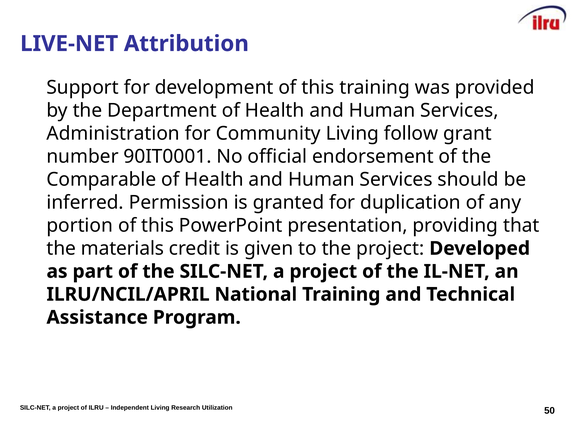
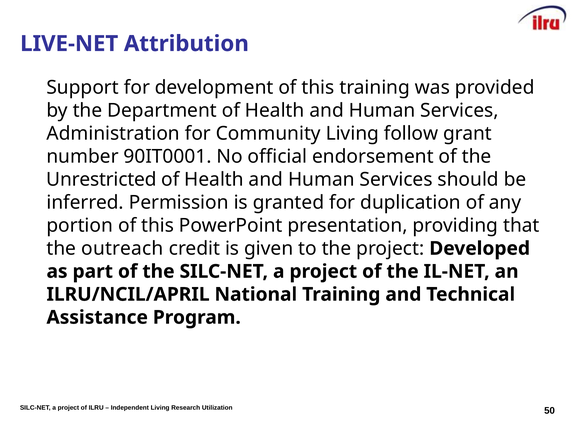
Comparable: Comparable -> Unrestricted (101, 180)
materials: materials -> outreach (122, 249)
